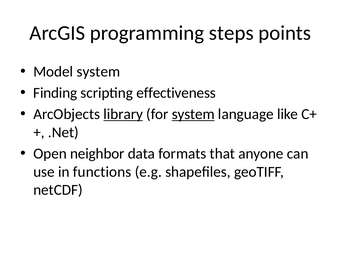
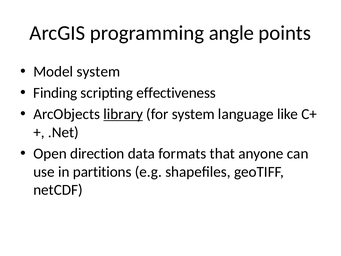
steps: steps -> angle (231, 33)
system underline: present -> none (193, 114)
neighbor: neighbor -> direction (97, 153)
functions: functions -> partitions (102, 172)
